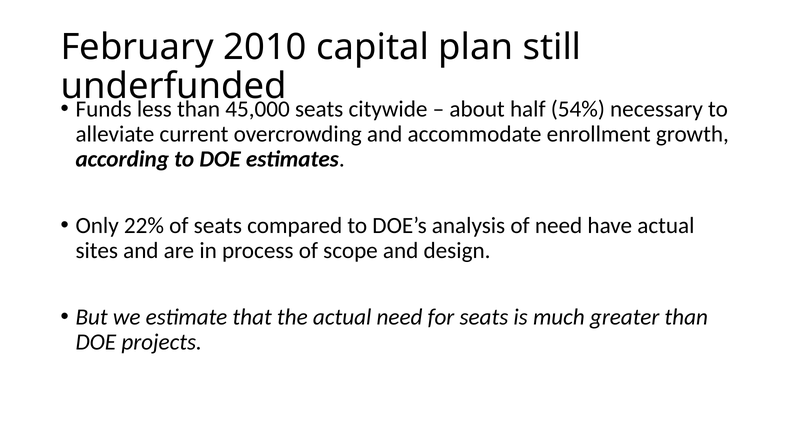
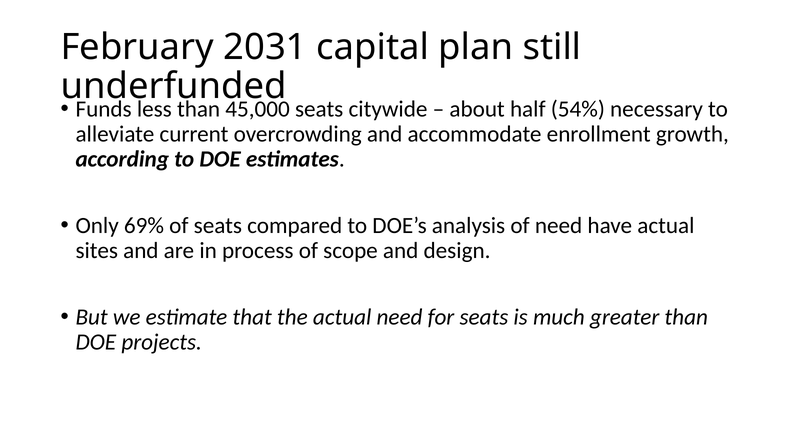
2010: 2010 -> 2031 (265, 47)
22%: 22% -> 69% (144, 226)
